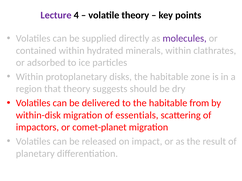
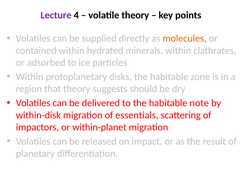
molecules colour: purple -> orange (185, 39)
from: from -> note (199, 103)
comet-planet: comet-planet -> within-planet (99, 128)
